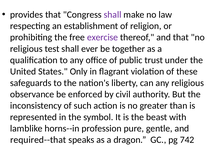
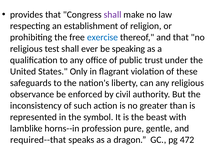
exercise colour: purple -> blue (102, 37)
together: together -> speaking (129, 49)
742: 742 -> 472 (187, 140)
